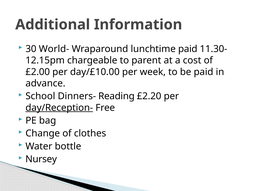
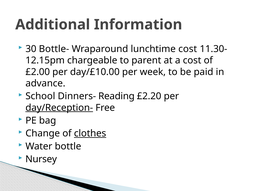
World-: World- -> Bottle- (54, 49)
lunchtime paid: paid -> cost (188, 49)
clothes underline: none -> present (90, 134)
